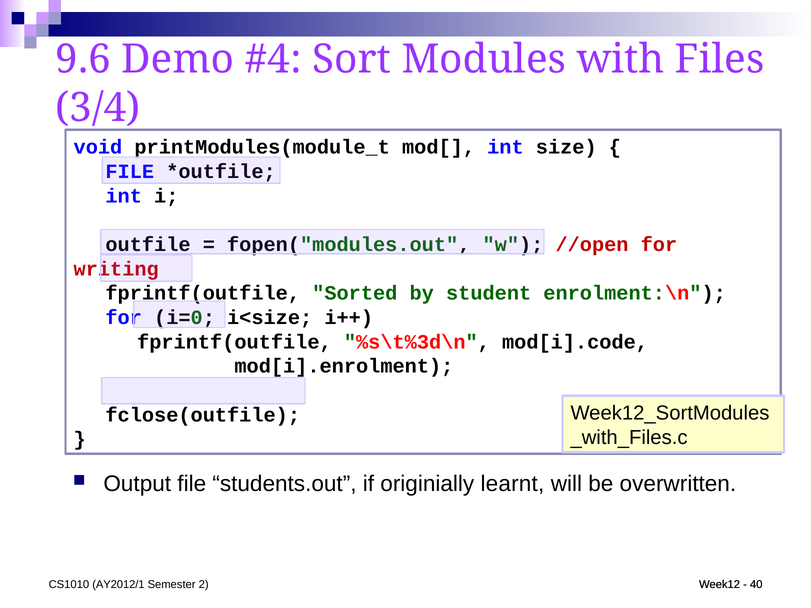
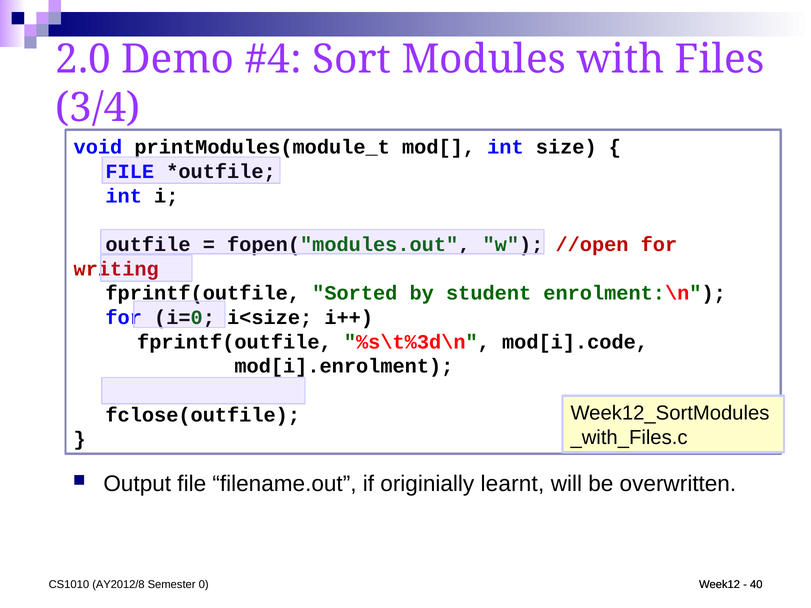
9.6: 9.6 -> 2.0 (83, 59)
students.out: students.out -> filename.out (284, 484)
AY2012/1: AY2012/1 -> AY2012/8 (118, 585)
2: 2 -> 0 (204, 585)
